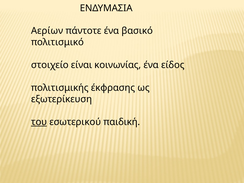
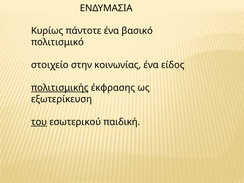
Αερίων: Αερίων -> Κυρίως (47, 31)
είναι: είναι -> στην (81, 65)
πολιτισμικής underline: none -> present (60, 88)
